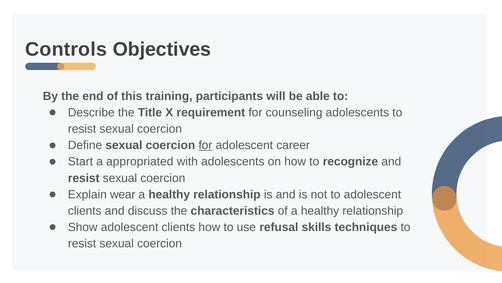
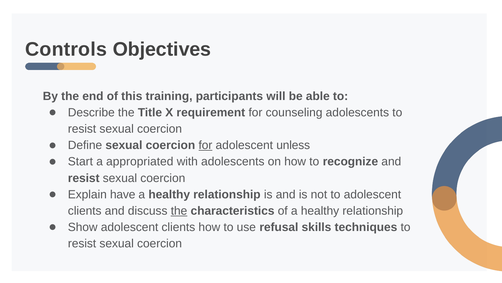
career: career -> unless (293, 145)
wear: wear -> have (123, 194)
the underline: none -> present (179, 210)
